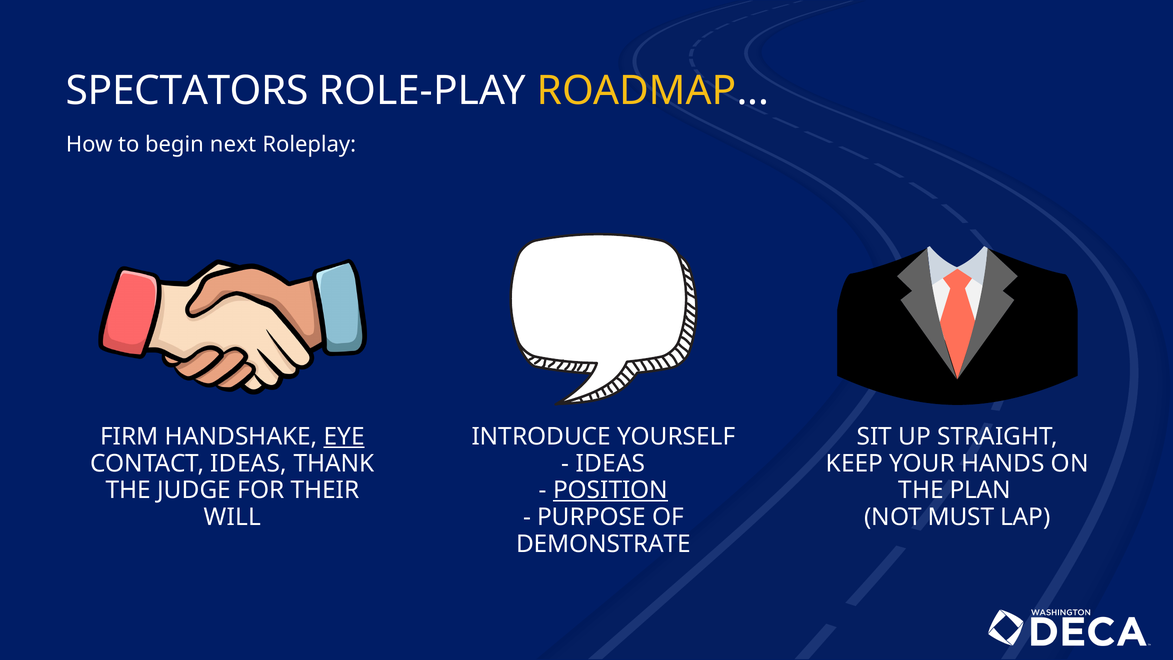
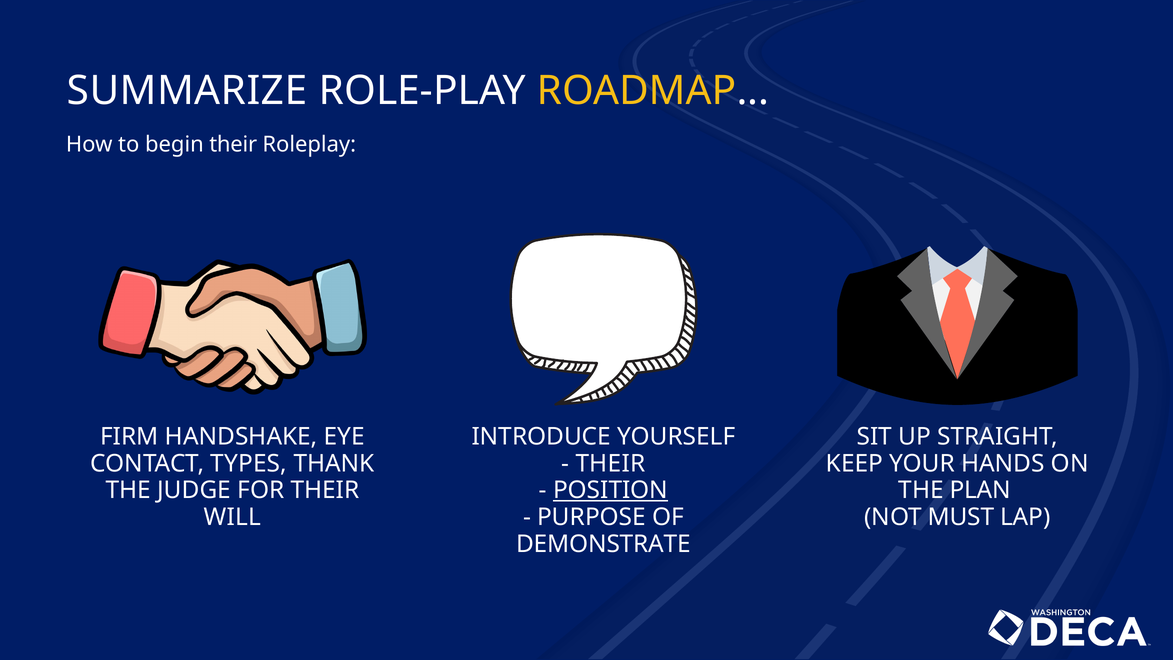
SPECTATORS: SPECTATORS -> SUMMARIZE (187, 91)
begin next: next -> their (233, 144)
EYE underline: present -> none (344, 436)
CONTACT IDEAS: IDEAS -> TYPES (249, 463)
IDEAS: IDEAS -> THEIR (610, 463)
